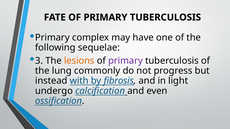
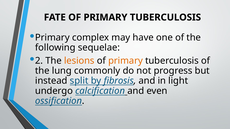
3: 3 -> 2 (39, 61)
primary colour: purple -> orange (125, 61)
with: with -> split (79, 81)
